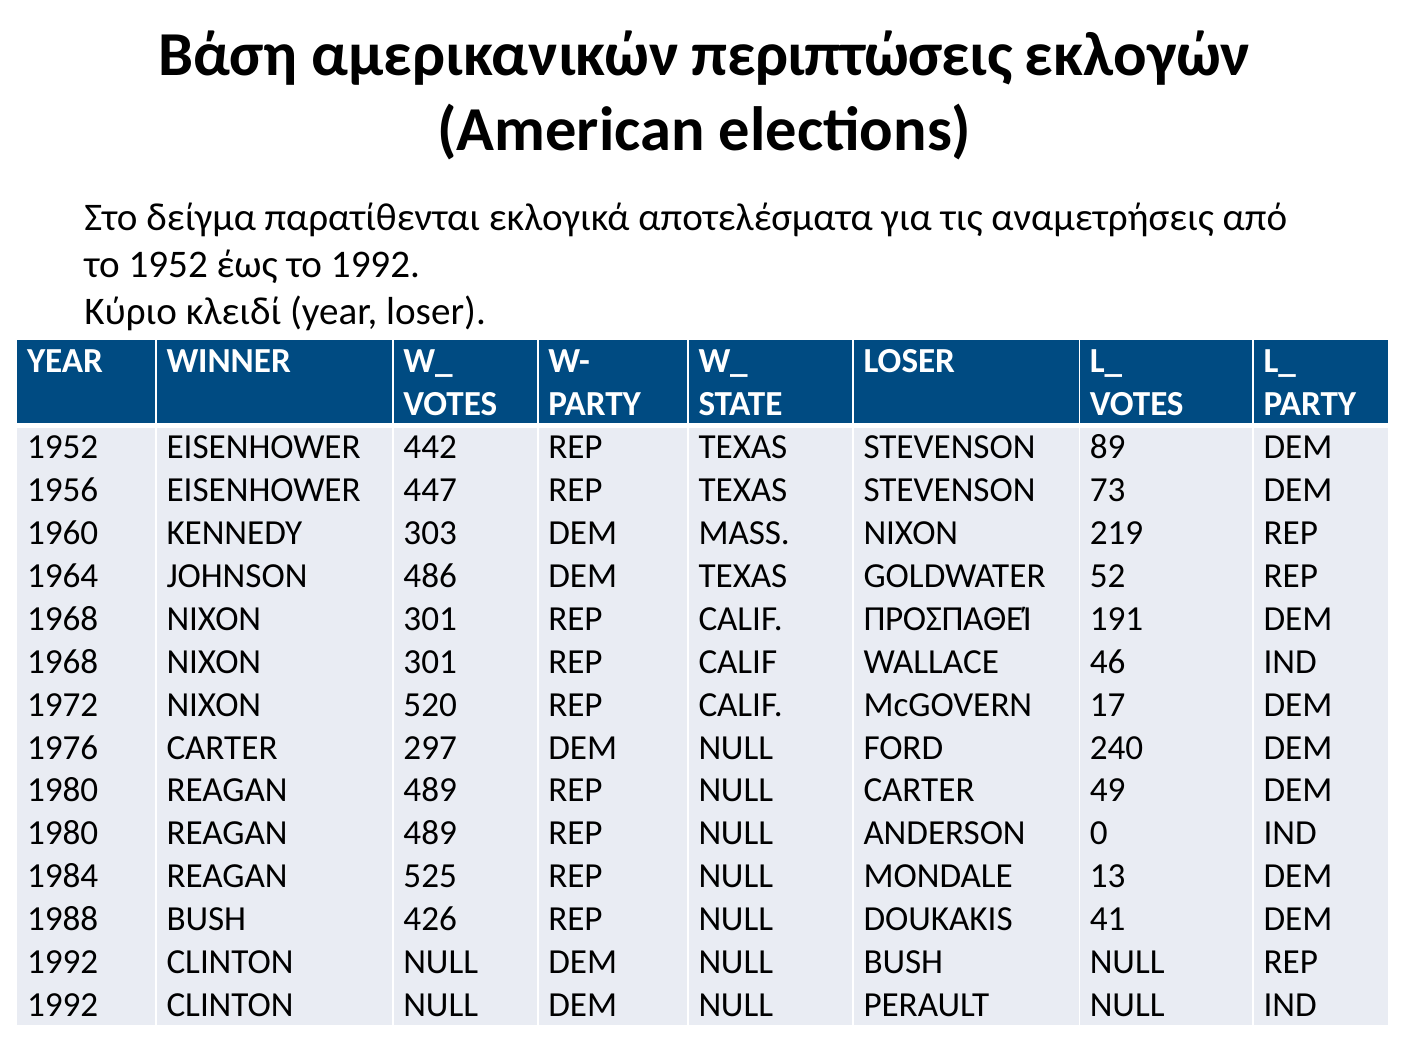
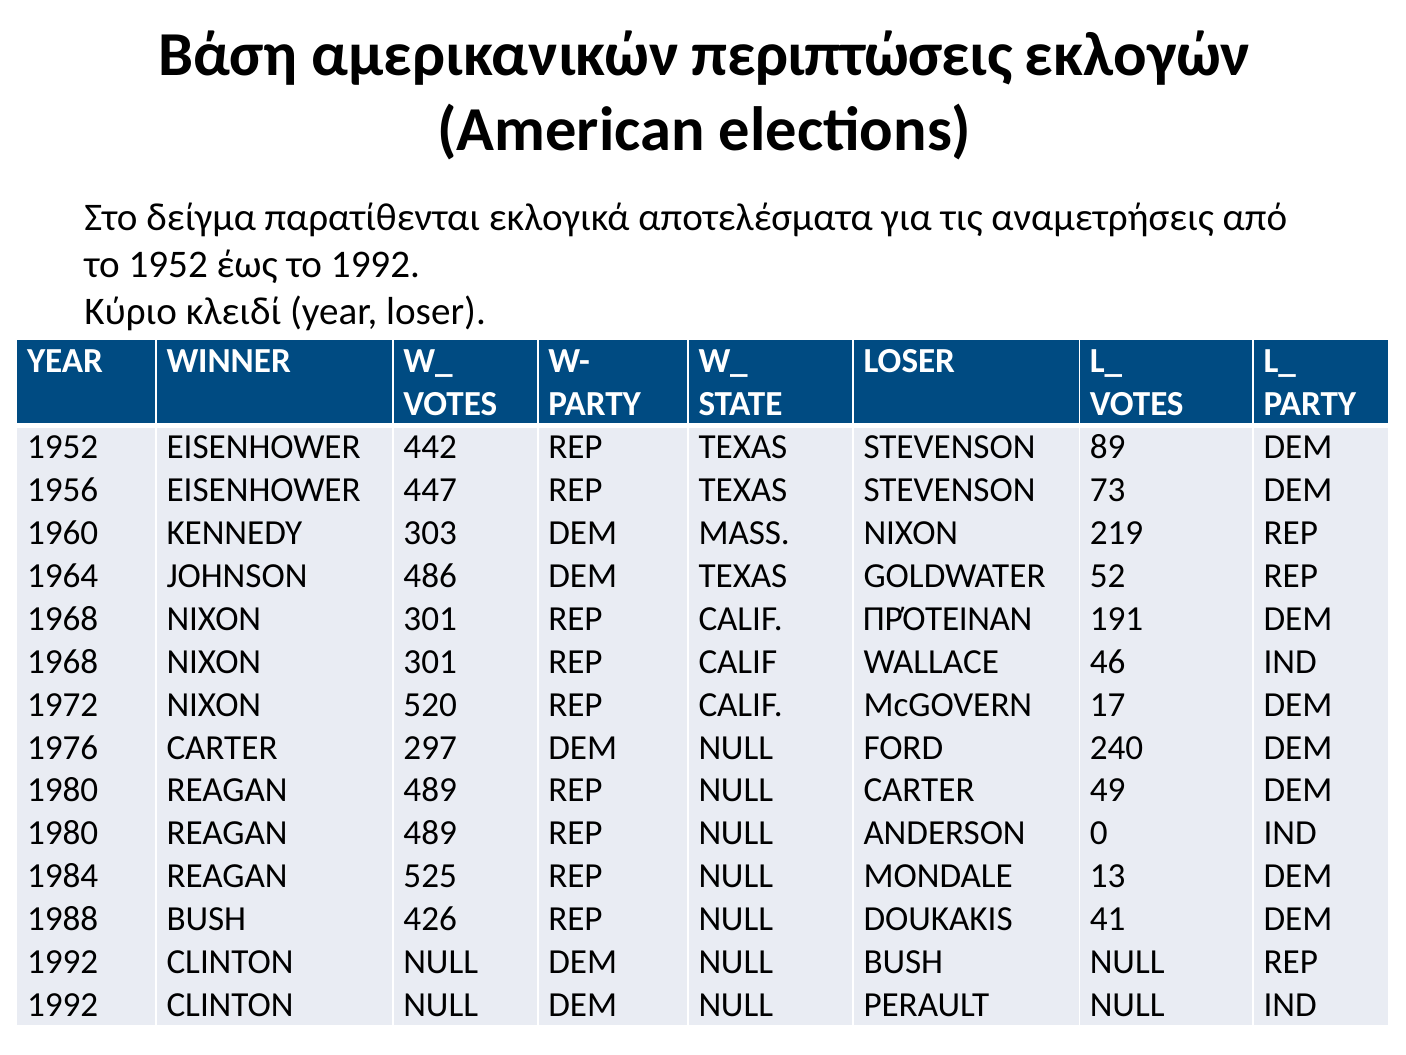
ΠΡΟΣΠΑΘΕΊ: ΠΡΟΣΠΑΘΕΊ -> ΠΡΌΤΕΙΝΑΝ (948, 618)
